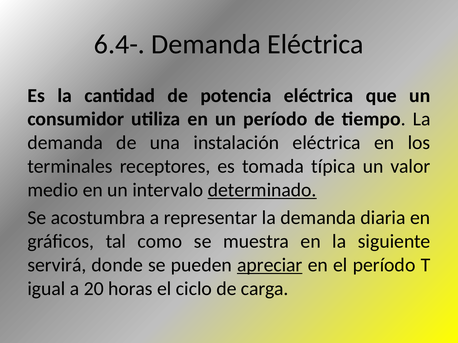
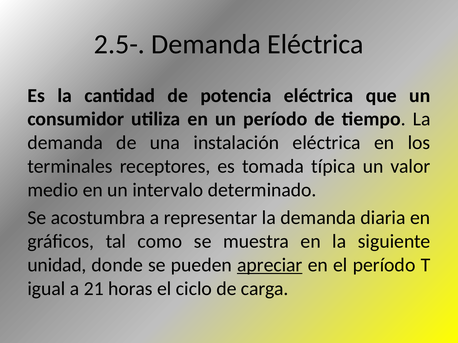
6.4-: 6.4- -> 2.5- (119, 44)
determinado underline: present -> none (262, 190)
servirá: servirá -> unidad (57, 265)
20: 20 -> 21 (94, 289)
